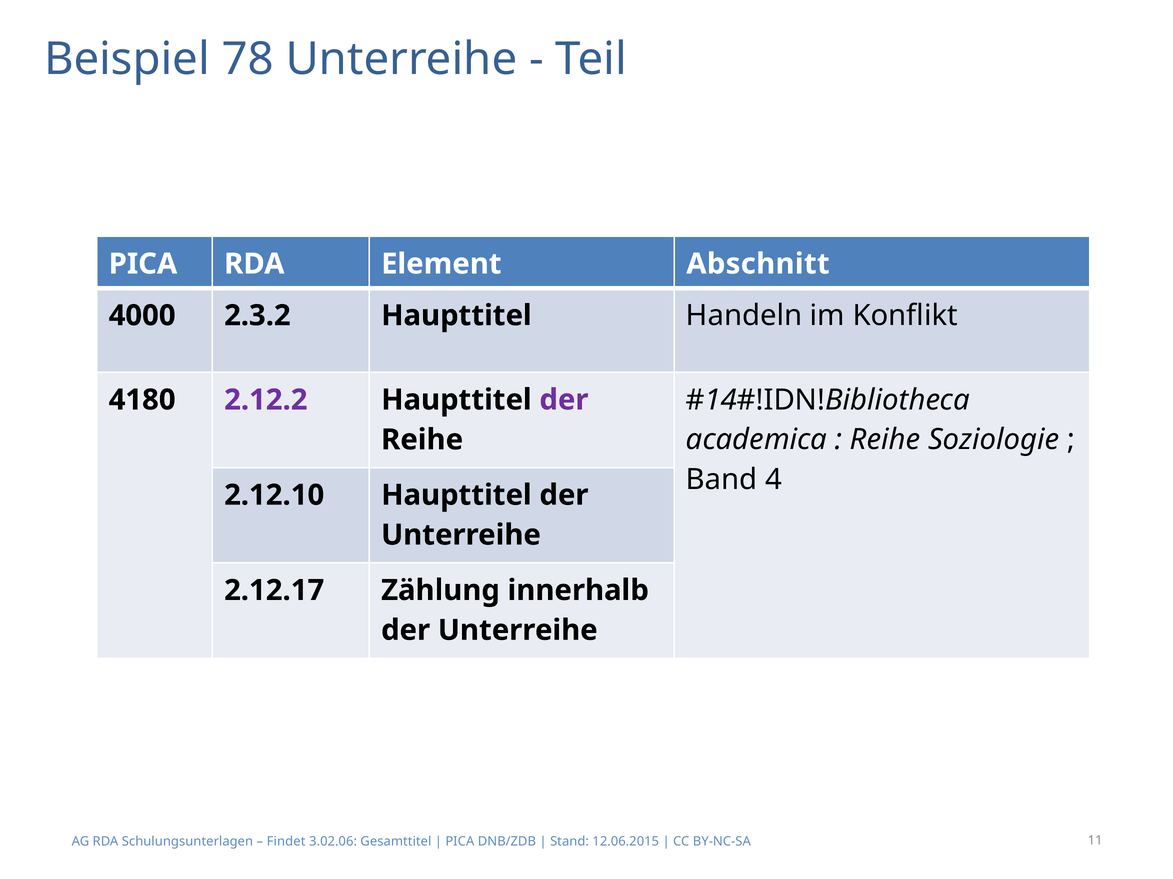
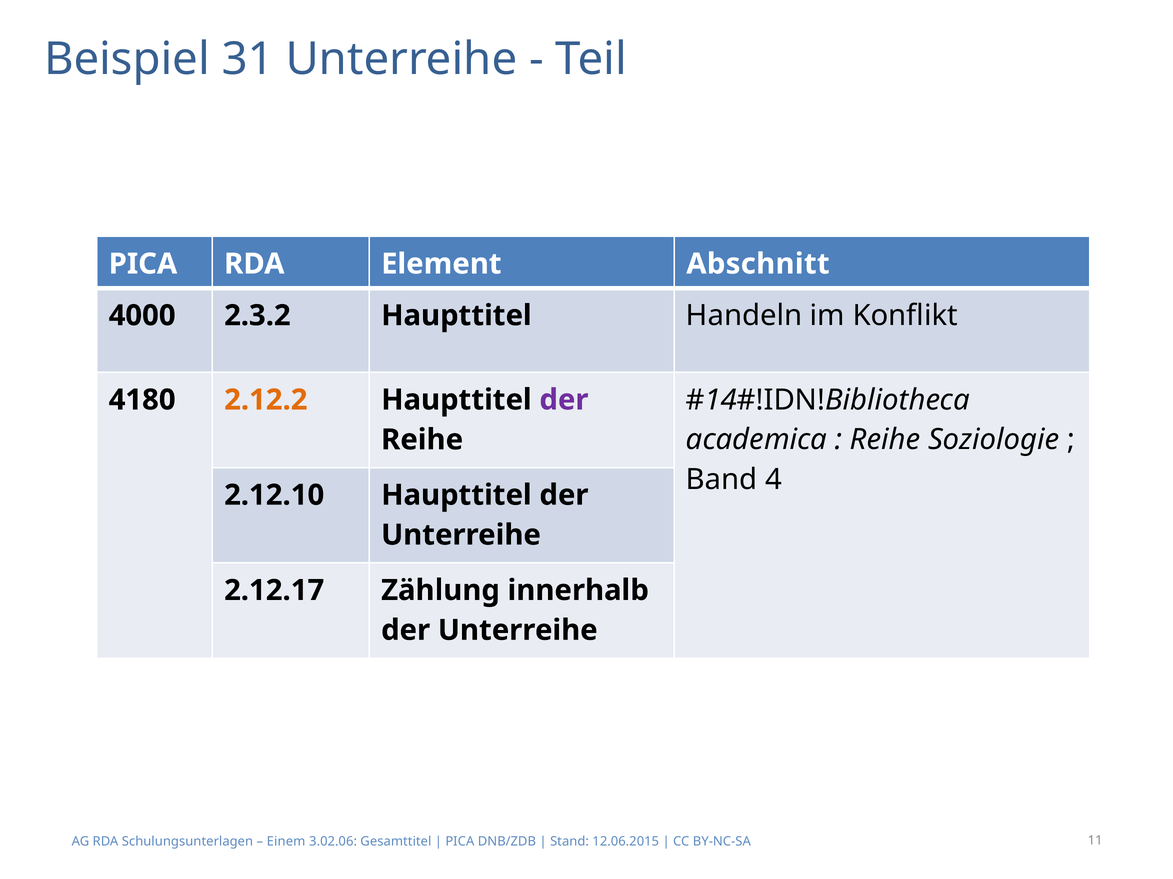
78: 78 -> 31 (248, 59)
2.12.2 colour: purple -> orange (266, 400)
Findet: Findet -> Einem (286, 842)
